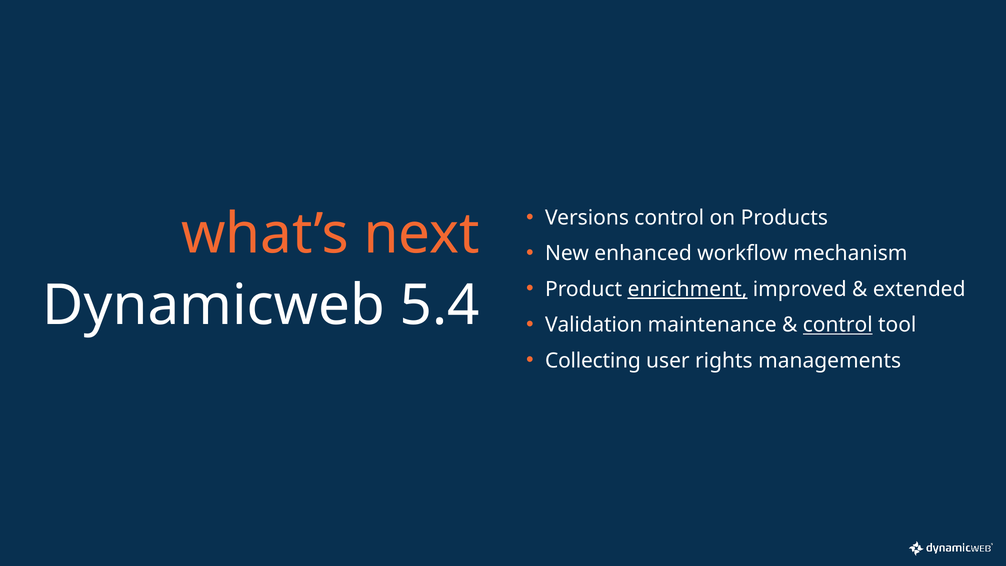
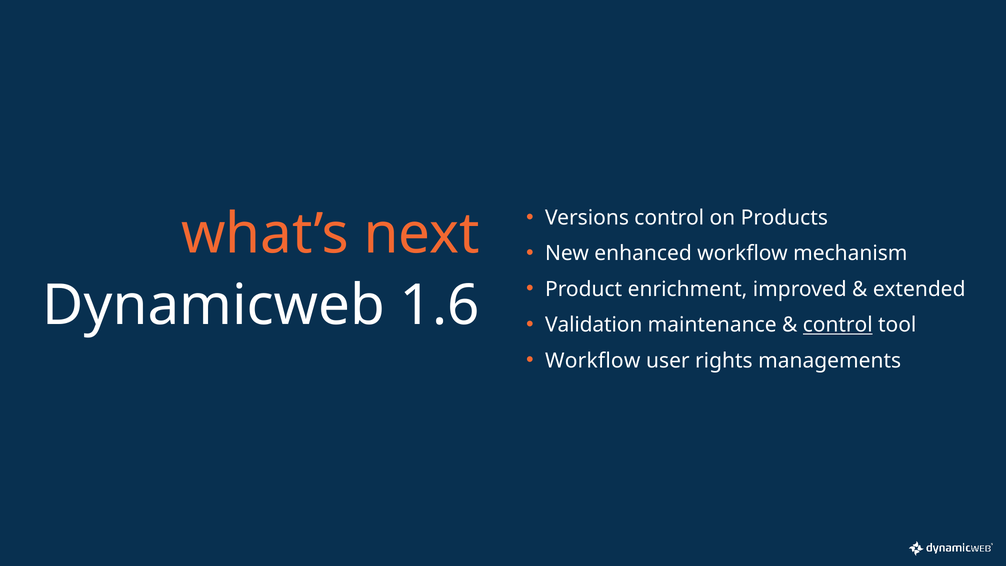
enrichment underline: present -> none (688, 289)
5.4: 5.4 -> 1.6 (440, 306)
Collecting: Collecting -> Workflow (593, 361)
